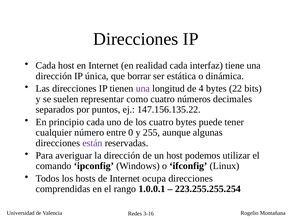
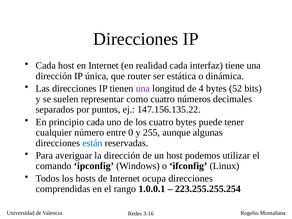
borrar: borrar -> router (139, 76)
22: 22 -> 52 (236, 89)
están colour: purple -> blue (92, 143)
